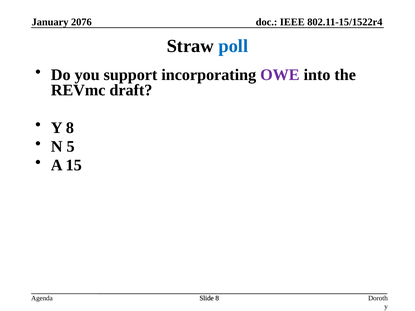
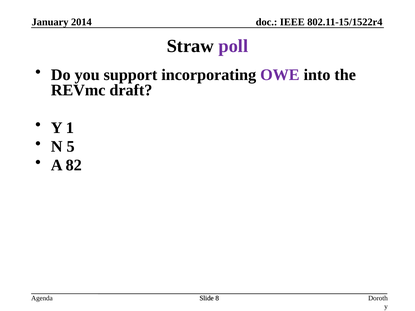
2076: 2076 -> 2014 (81, 22)
poll colour: blue -> purple (233, 46)
Y 8: 8 -> 1 (70, 128)
15: 15 -> 82 (74, 165)
